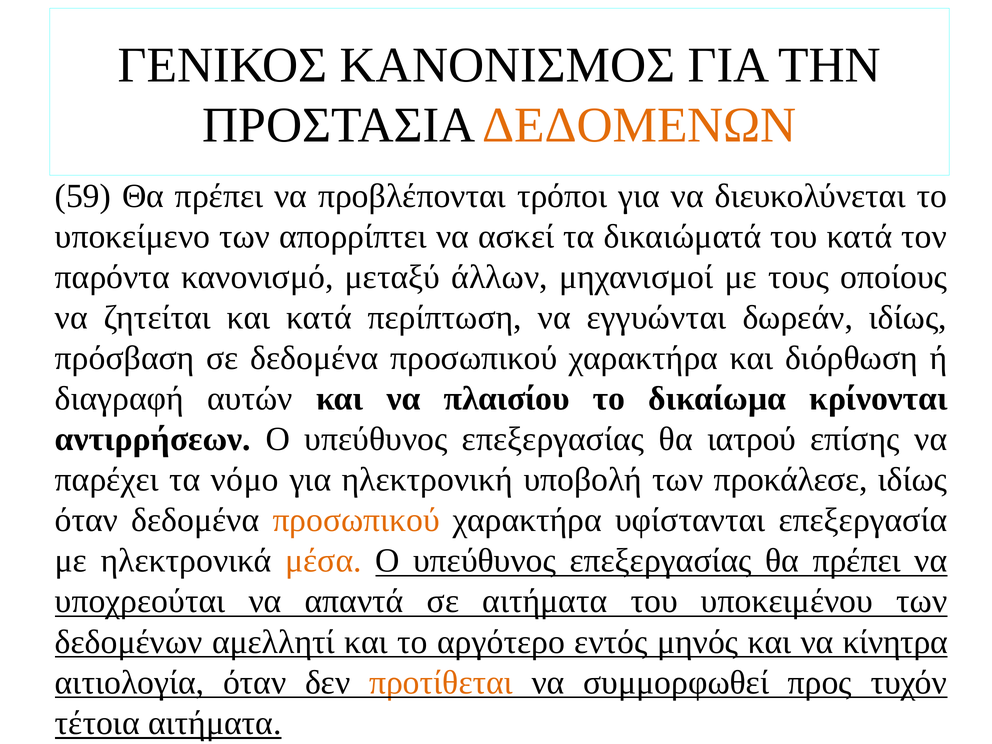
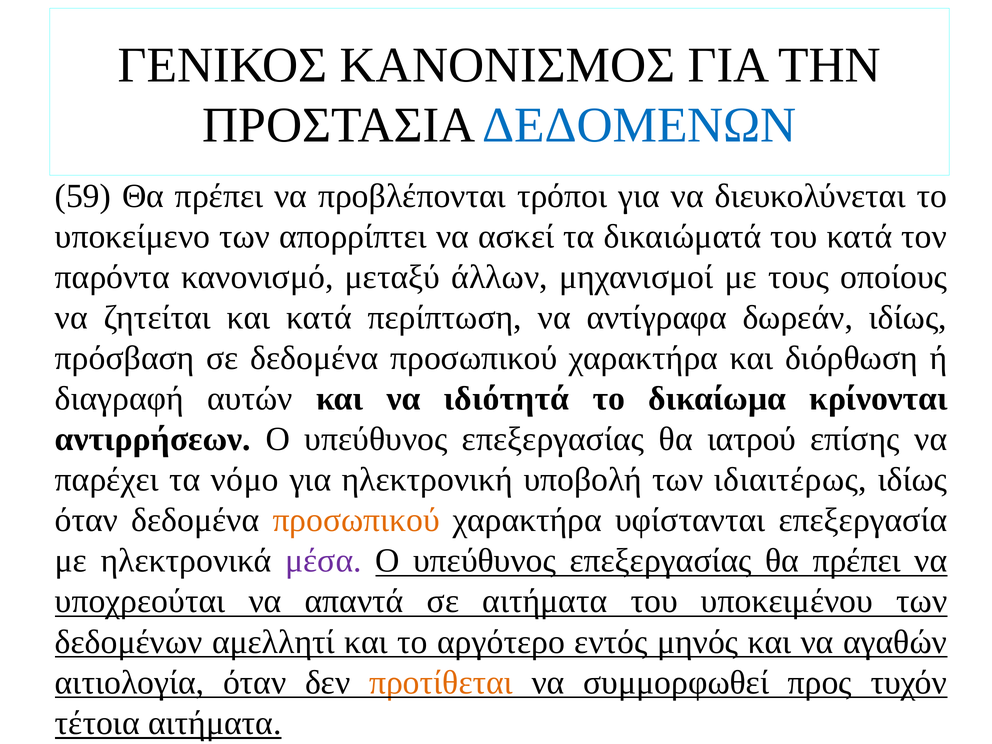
ΔΕΔΟΜΕΝΩΝ colour: orange -> blue (639, 125)
εγγυώνται: εγγυώνται -> αντίγραφα (657, 318)
πλαισίου: πλαισίου -> ιδιότητά (507, 399)
προκάλεσε: προκάλεσε -> ιδιαιτέρως (790, 480)
μέσα colour: orange -> purple (323, 561)
κίνητρα: κίνητρα -> αγαθών (895, 642)
